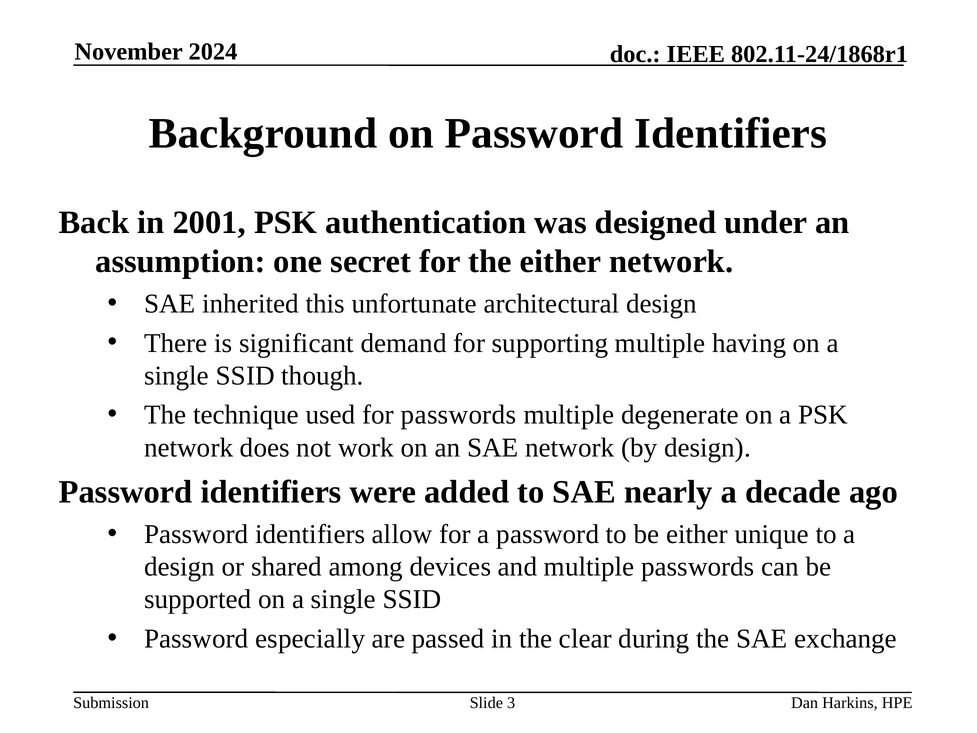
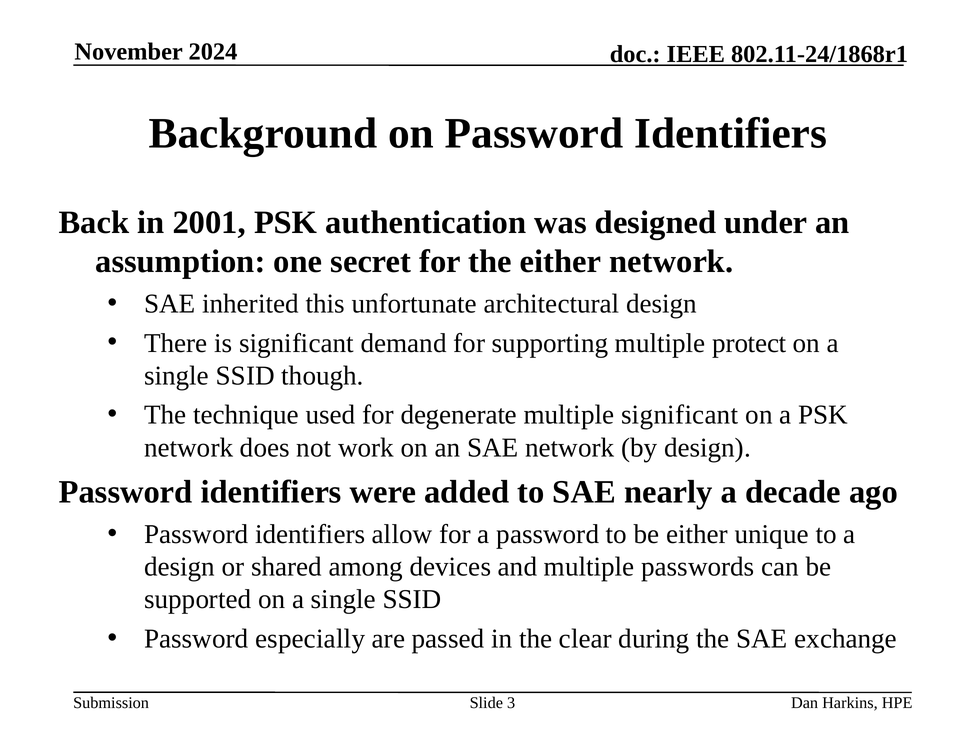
having: having -> protect (749, 343)
for passwords: passwords -> degenerate (459, 415)
multiple degenerate: degenerate -> significant (680, 415)
